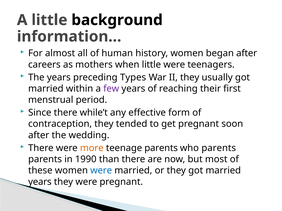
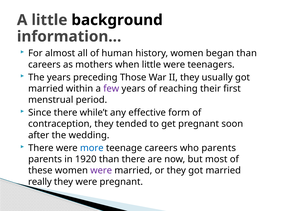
began after: after -> than (247, 53)
Types: Types -> Those (133, 78)
more colour: orange -> blue (92, 148)
teenage parents: parents -> careers (161, 148)
1990: 1990 -> 1920 (86, 160)
were colour: blue -> purple (101, 171)
years: years -> really (40, 182)
